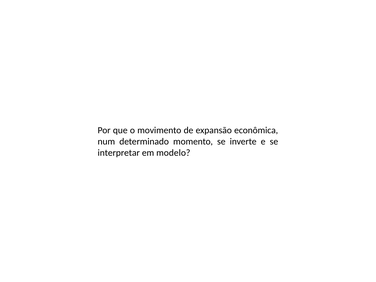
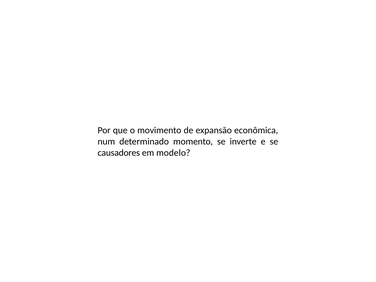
interpretar: interpretar -> causadores (119, 153)
